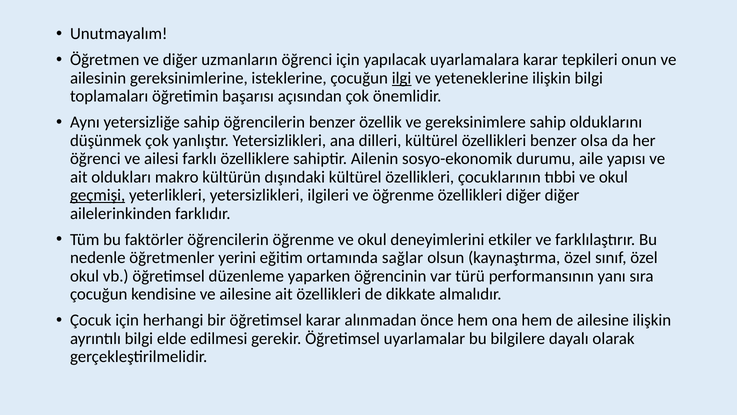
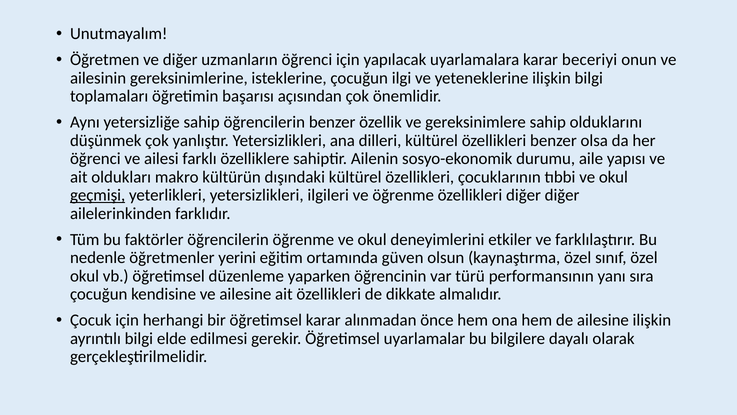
tepkileri: tepkileri -> beceriyi (590, 60)
ilgi underline: present -> none (402, 78)
sağlar: sağlar -> güven (403, 257)
